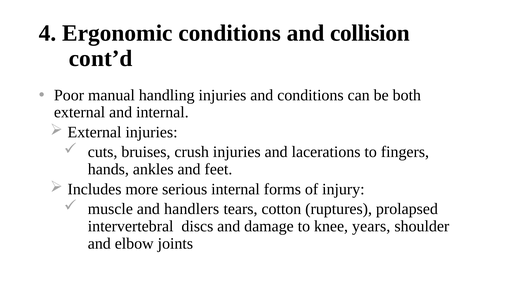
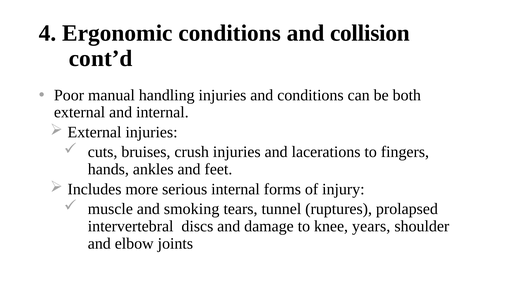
handlers: handlers -> smoking (192, 209)
cotton: cotton -> tunnel (281, 209)
